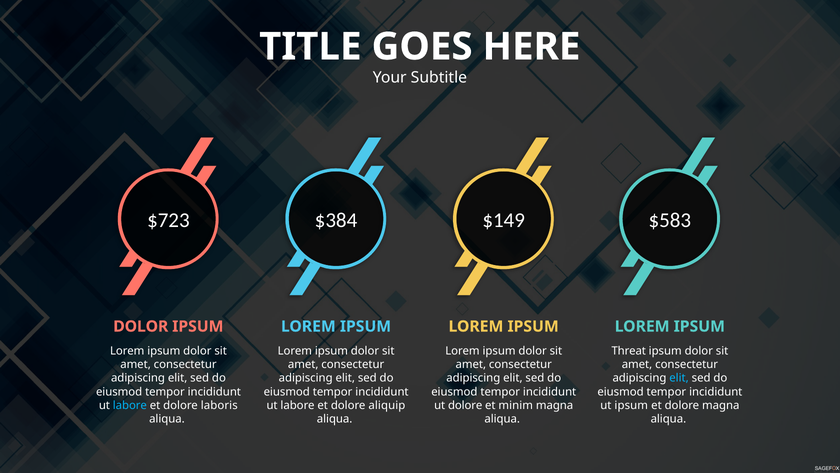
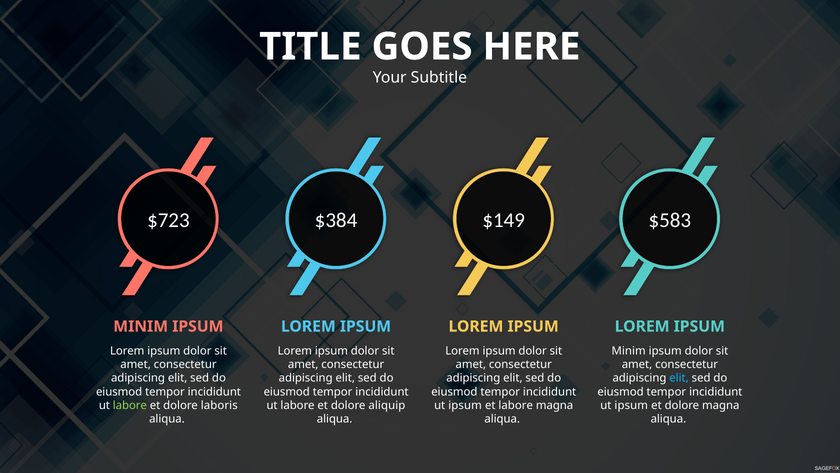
DOLOR: DOLOR -> MINIM (141, 326)
Threat: Threat -> Minim (629, 350)
labore colour: light blue -> light green (130, 405)
dolore: dolore -> ipsum (465, 405)
et minim: minim -> labore (516, 405)
